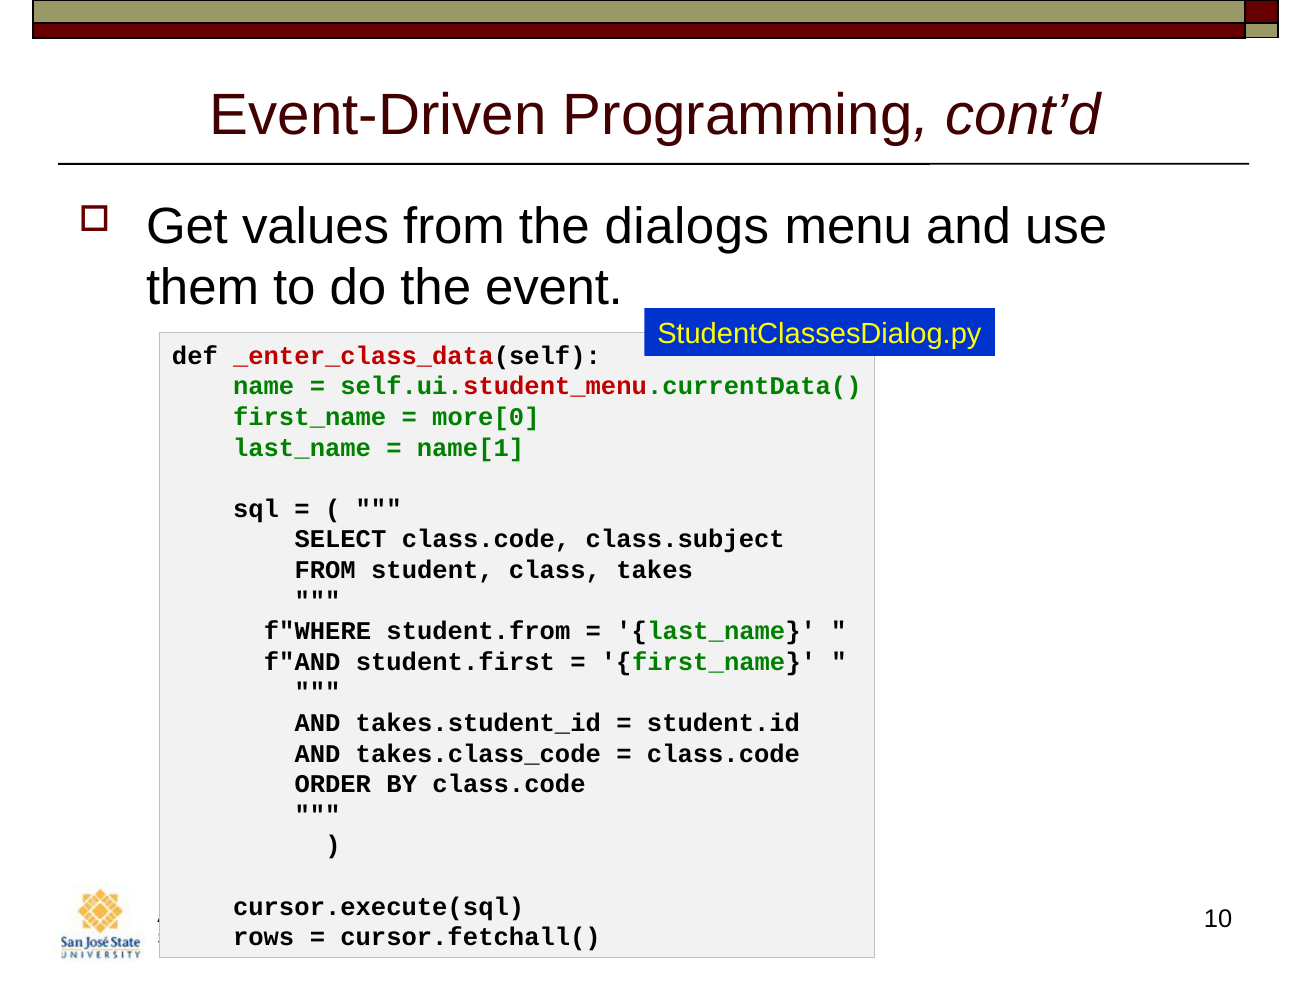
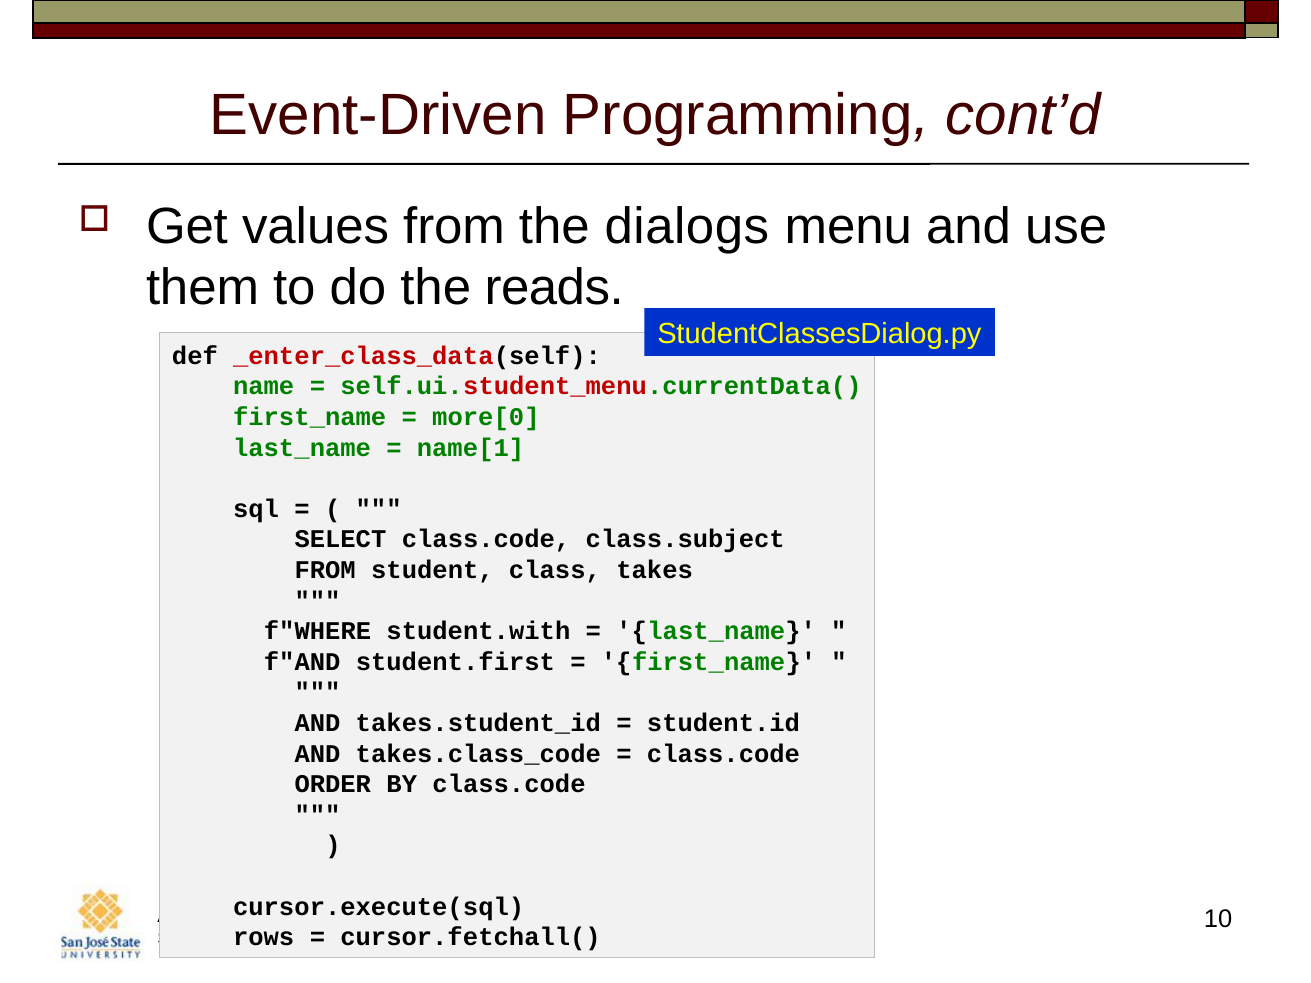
event: event -> reads (554, 288)
student.from: student.from -> student.with (478, 631)
